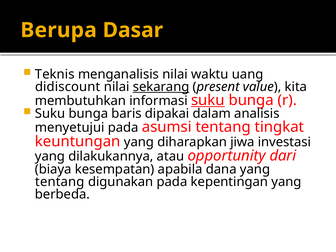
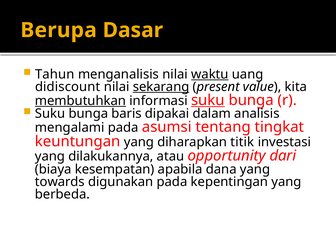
Teknis: Teknis -> Tahun (55, 74)
waktu underline: none -> present (210, 74)
membutuhkan underline: none -> present (80, 101)
menyetujui: menyetujui -> mengalami (70, 128)
jiwa: jiwa -> titik (242, 142)
tentang: tentang -> towards (60, 182)
